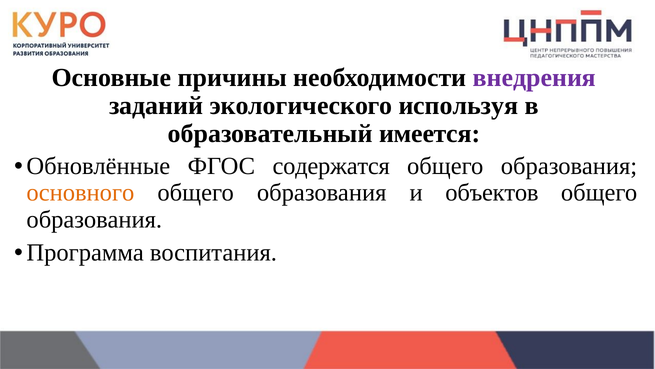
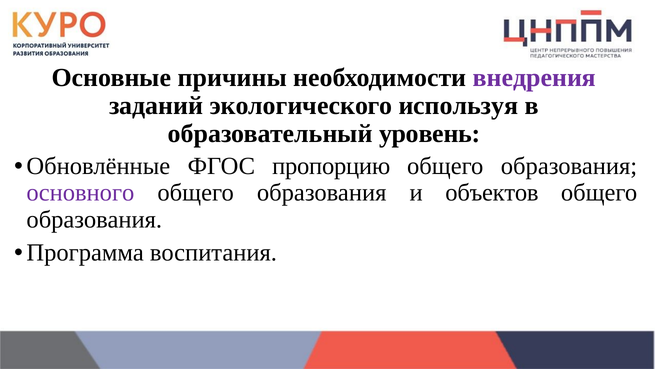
имеется: имеется -> уровень (430, 133)
содержатся: содержатся -> пропорцию (331, 166)
основного colour: orange -> purple (80, 193)
